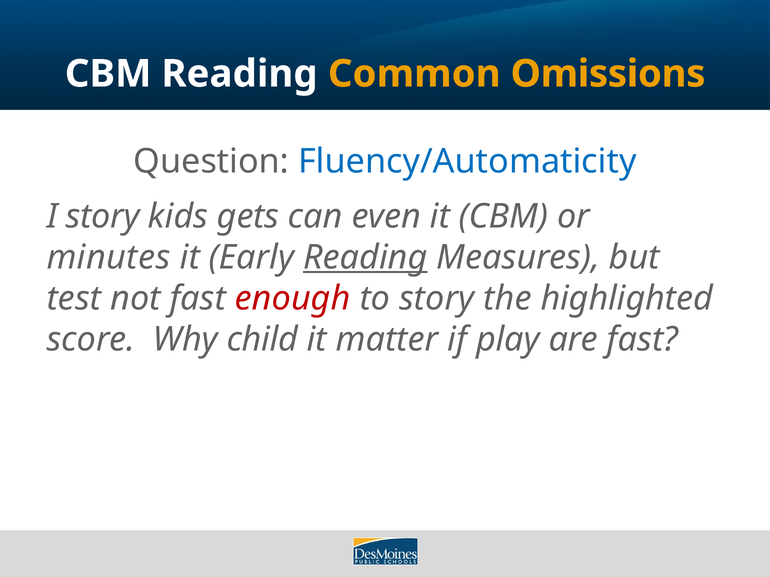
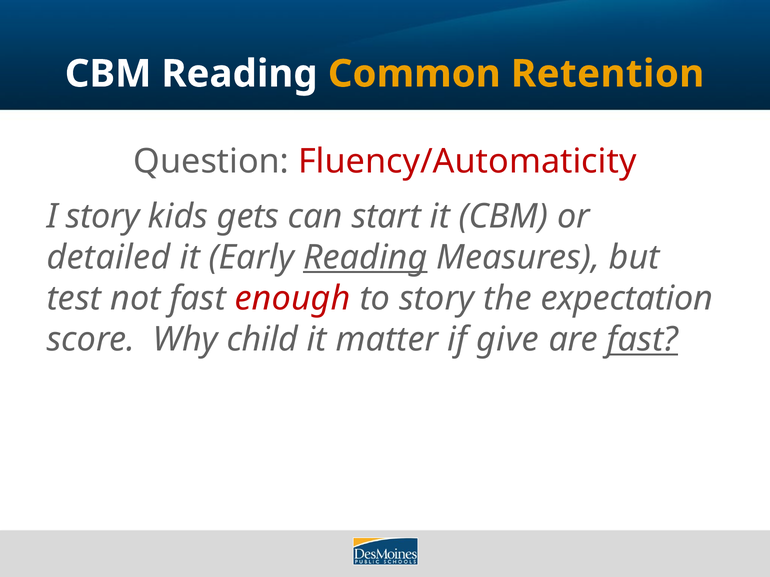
Omissions: Omissions -> Retention (608, 74)
Fluency/Automaticity colour: blue -> red (467, 162)
even: even -> start (386, 217)
minutes: minutes -> detailed (109, 258)
highlighted: highlighted -> expectation (627, 299)
play: play -> give (508, 340)
fast underline: none -> present (643, 340)
